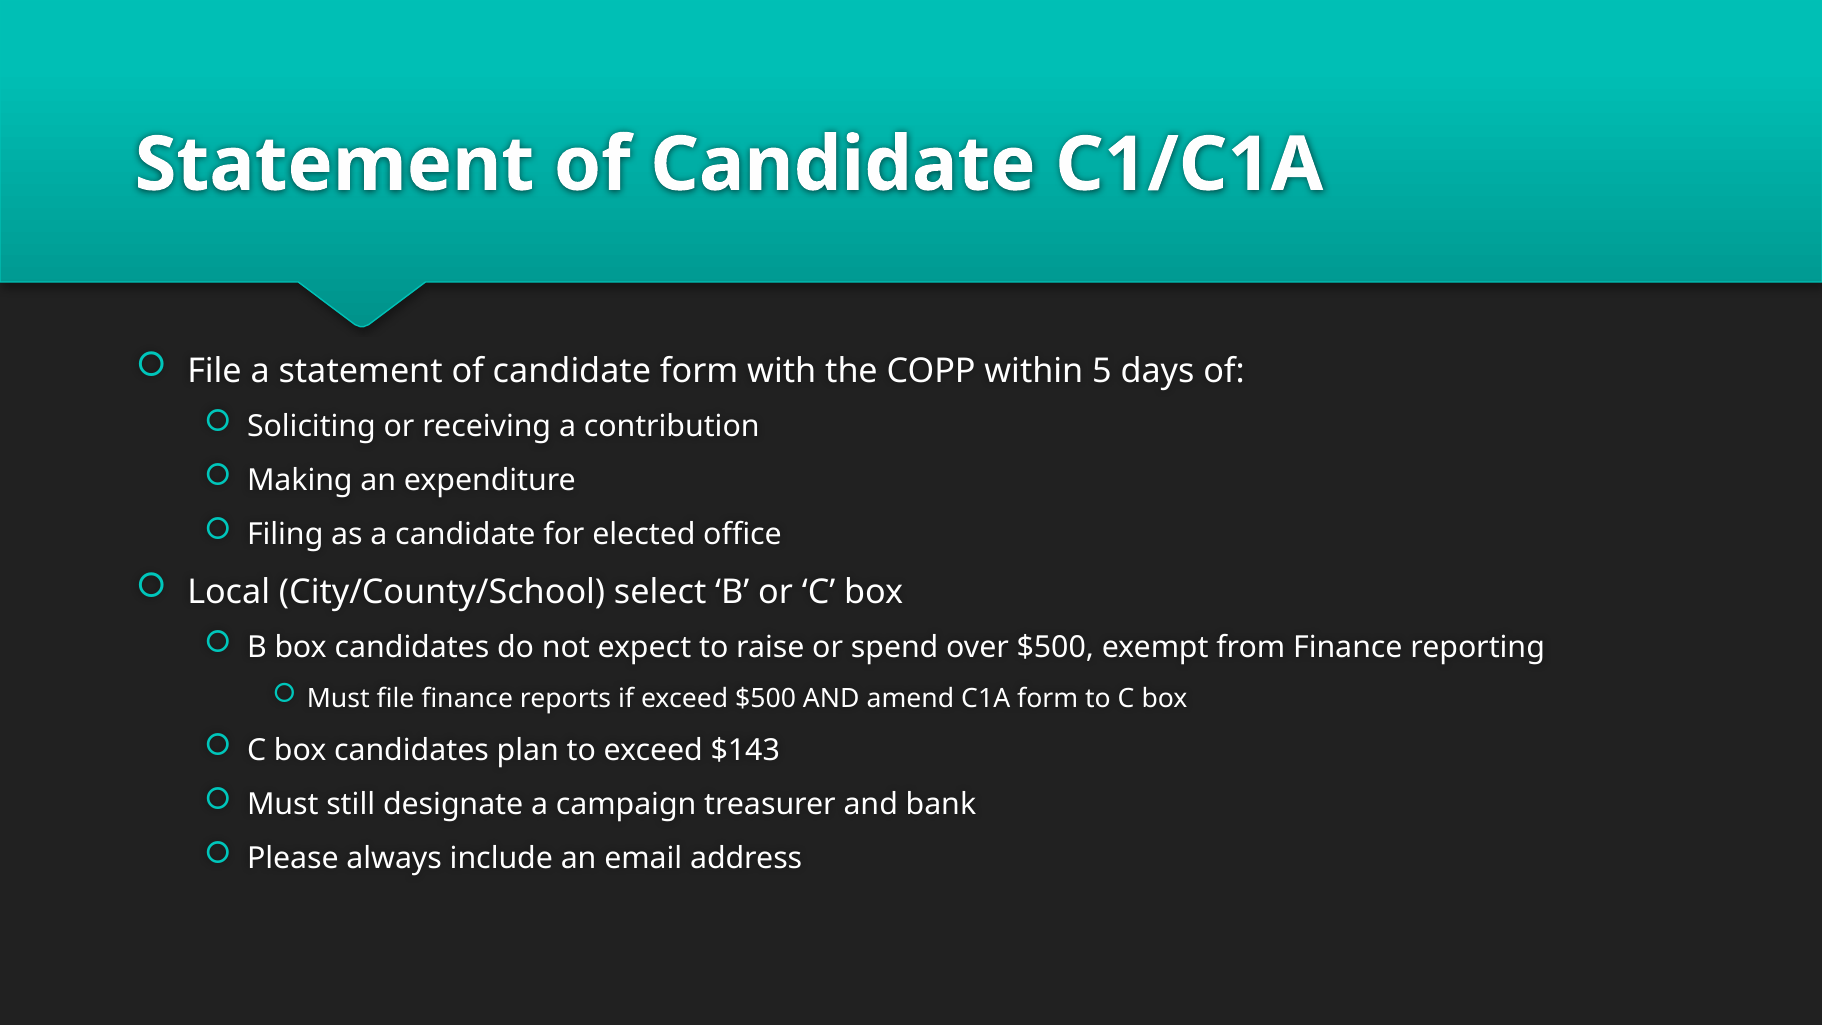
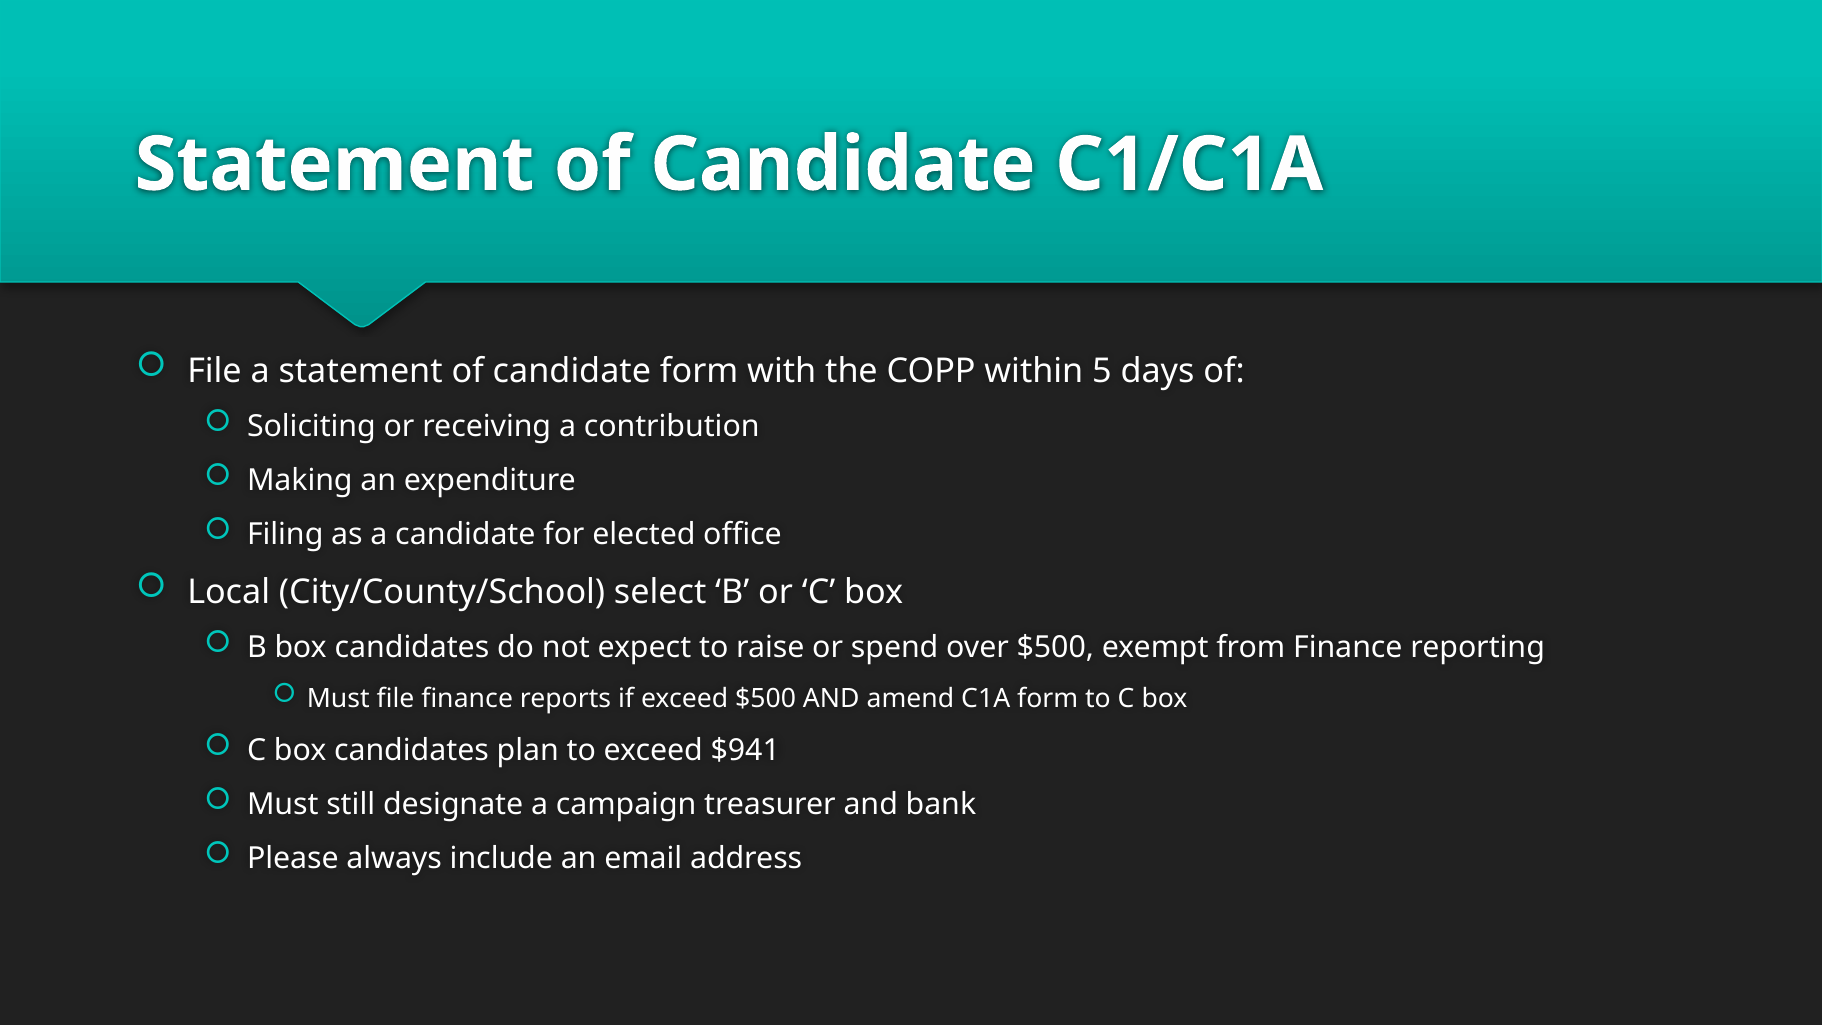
$143: $143 -> $941 (745, 750)
